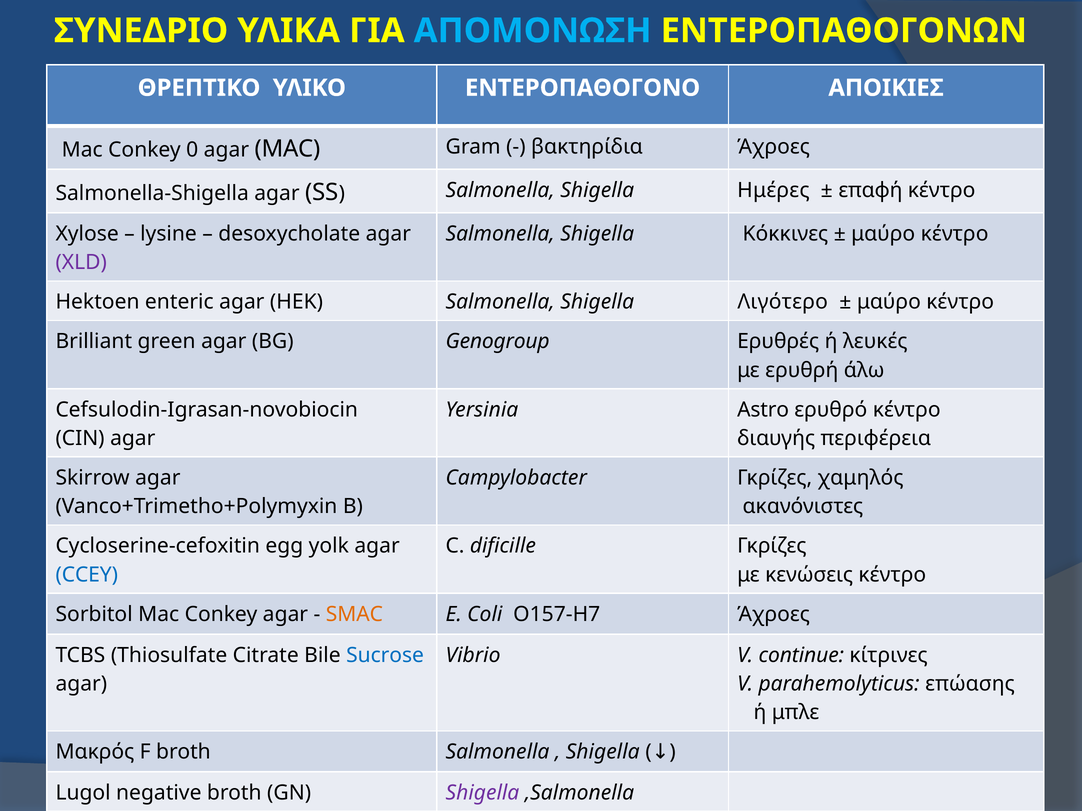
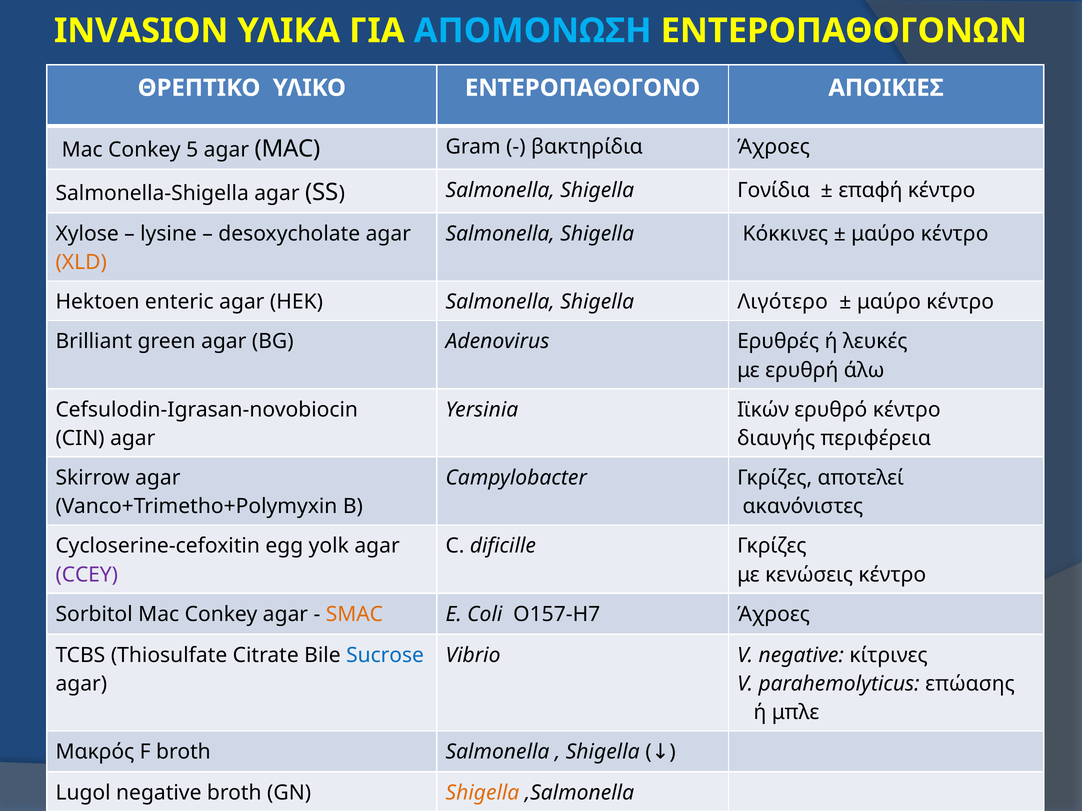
ΣΥΝΕΔΡΙΟ: ΣΥΝΕΔΡΙΟ -> INVASION (141, 31)
0: 0 -> 5 (192, 150)
Ημέρες: Ημέρες -> Γονίδια (774, 190)
XLD colour: purple -> orange (81, 263)
Genogroup: Genogroup -> Adenovirus (497, 342)
Astro: Astro -> Ιϊκών (763, 410)
χαμηλός: χαμηλός -> αποτελεί (861, 478)
CCEY colour: blue -> purple (87, 575)
V continue: continue -> negative (801, 656)
Shigella colour: purple -> orange (482, 793)
